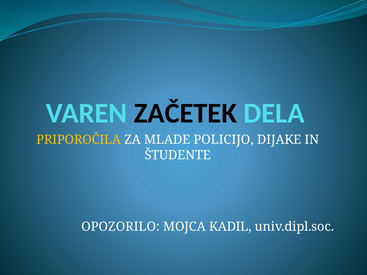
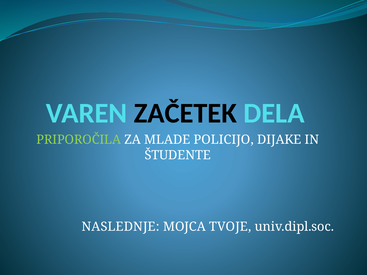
PRIPOROČILA colour: yellow -> light green (79, 140)
OPOZORILO: OPOZORILO -> NASLEDNJE (121, 227)
KADIL: KADIL -> TVOJE (230, 227)
